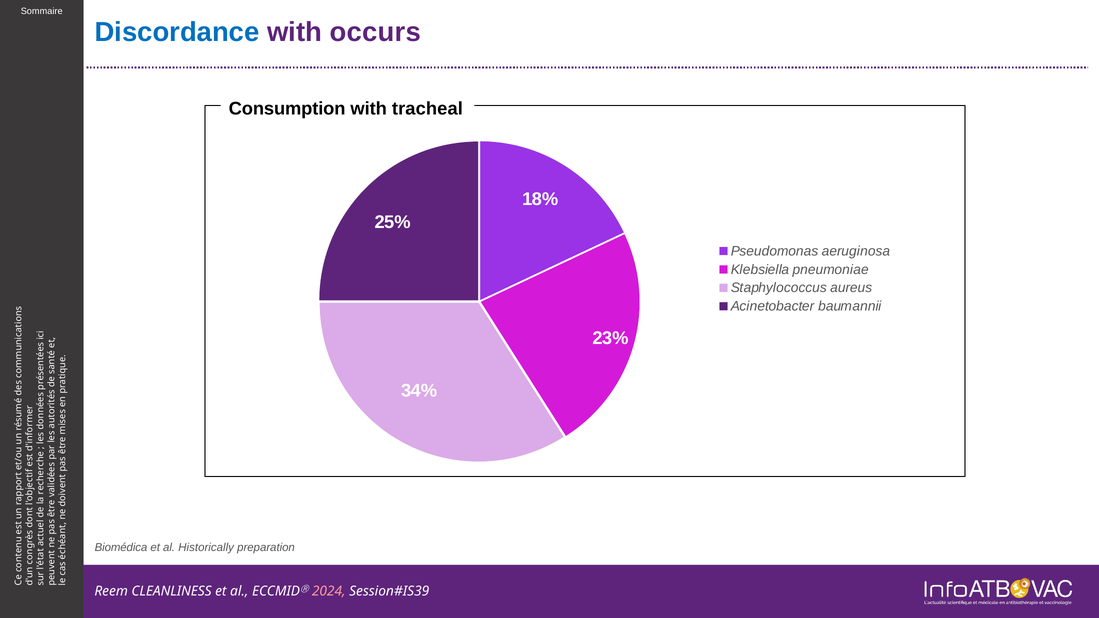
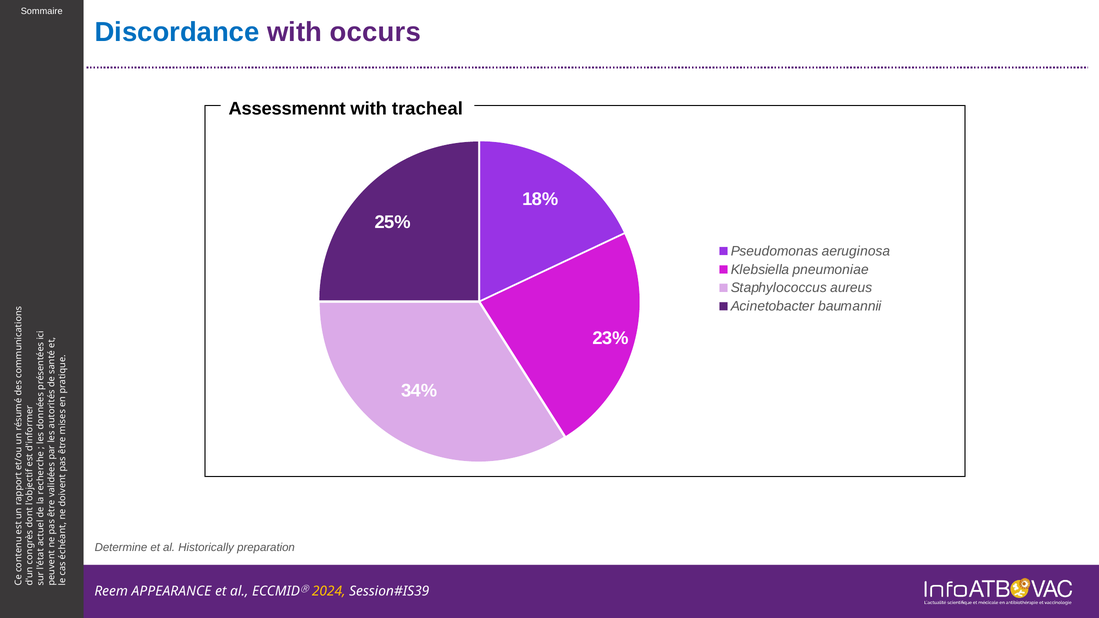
Consumption: Consumption -> Assessmennt (287, 109)
Biomédica: Biomédica -> Determine (121, 547)
CLEANLINESS: CLEANLINESS -> APPEARANCE (171, 591)
2024 colour: pink -> yellow (329, 591)
